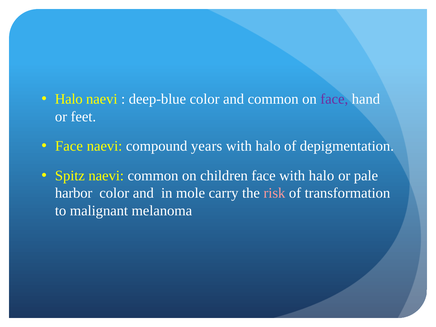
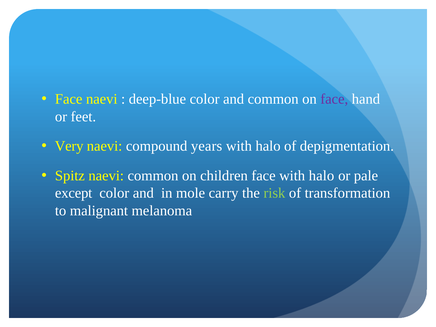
Halo: Halo -> Face (69, 99)
Face: Face -> Very (69, 146)
harbor: harbor -> except (74, 193)
risk colour: pink -> light green (274, 193)
